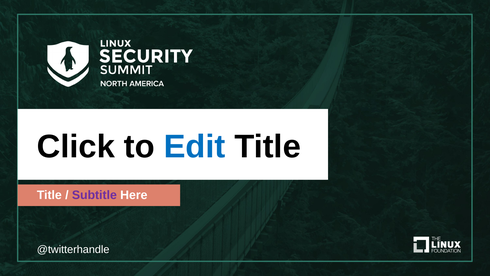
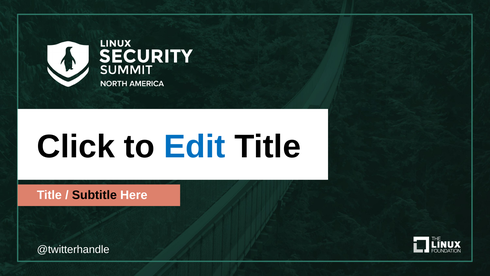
Subtitle colour: purple -> black (94, 195)
